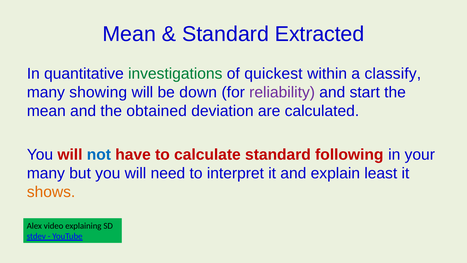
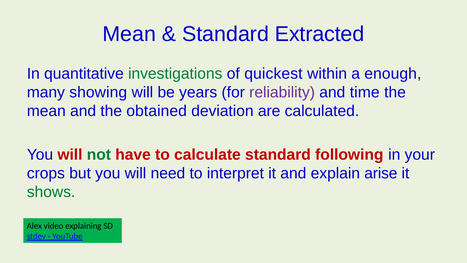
classify: classify -> enough (393, 73)
down: down -> years (198, 92)
start: start -> time (365, 92)
not colour: blue -> green (99, 155)
many: many -> crops (46, 173)
least: least -> arise (381, 173)
shows colour: orange -> green (51, 192)
